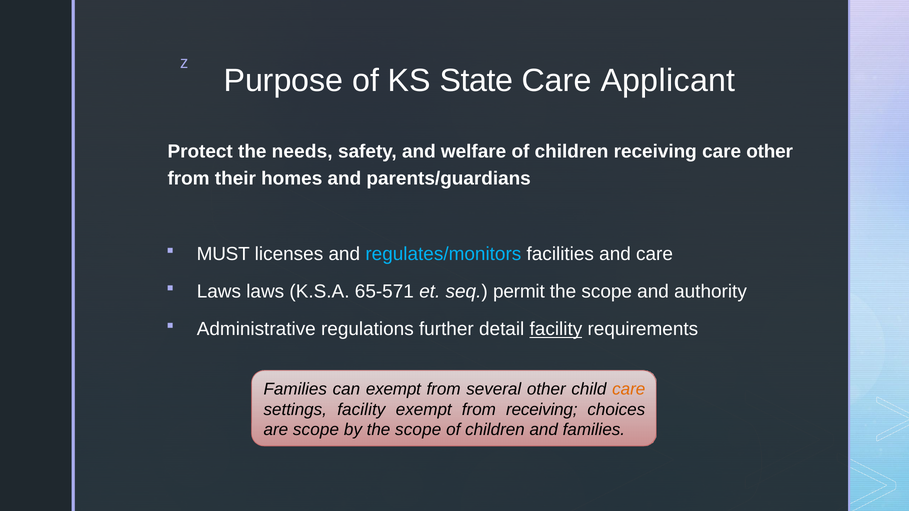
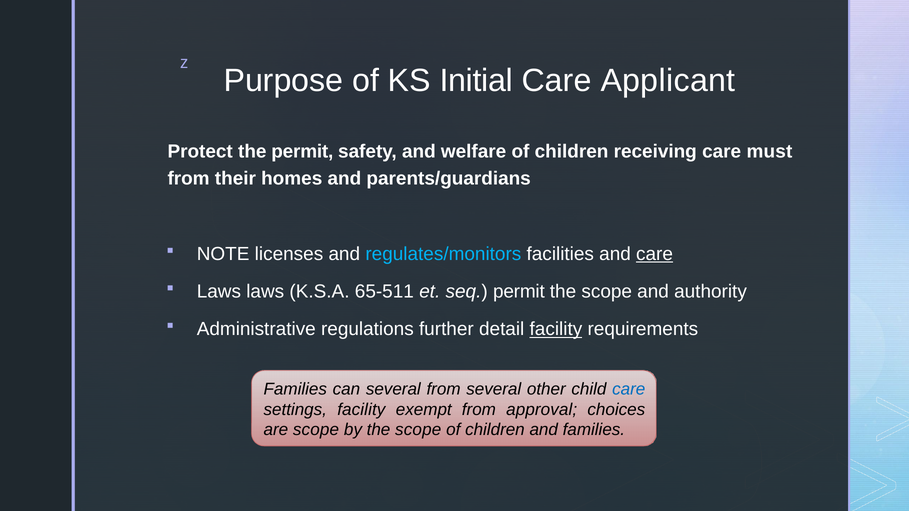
State: State -> Initial (476, 81)
the needs: needs -> permit (302, 151)
care other: other -> must (769, 151)
MUST: MUST -> NOTE (223, 254)
care underline: none -> present (655, 254)
65-571: 65-571 -> 65-511 (384, 292)
can exempt: exempt -> several (393, 389)
care colour: orange -> blue (629, 389)
from receiving: receiving -> approval (542, 410)
